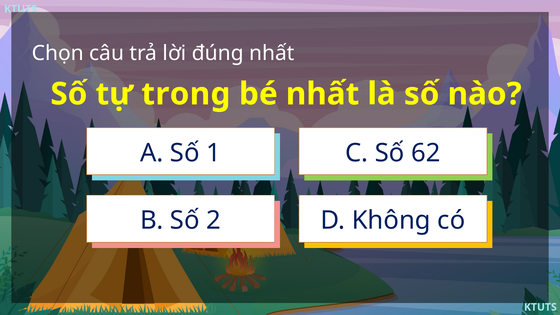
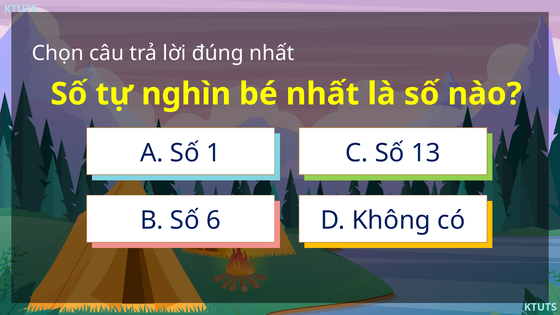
trong: trong -> nghìn (186, 94)
62: 62 -> 13 (426, 153)
2: 2 -> 6 (214, 220)
